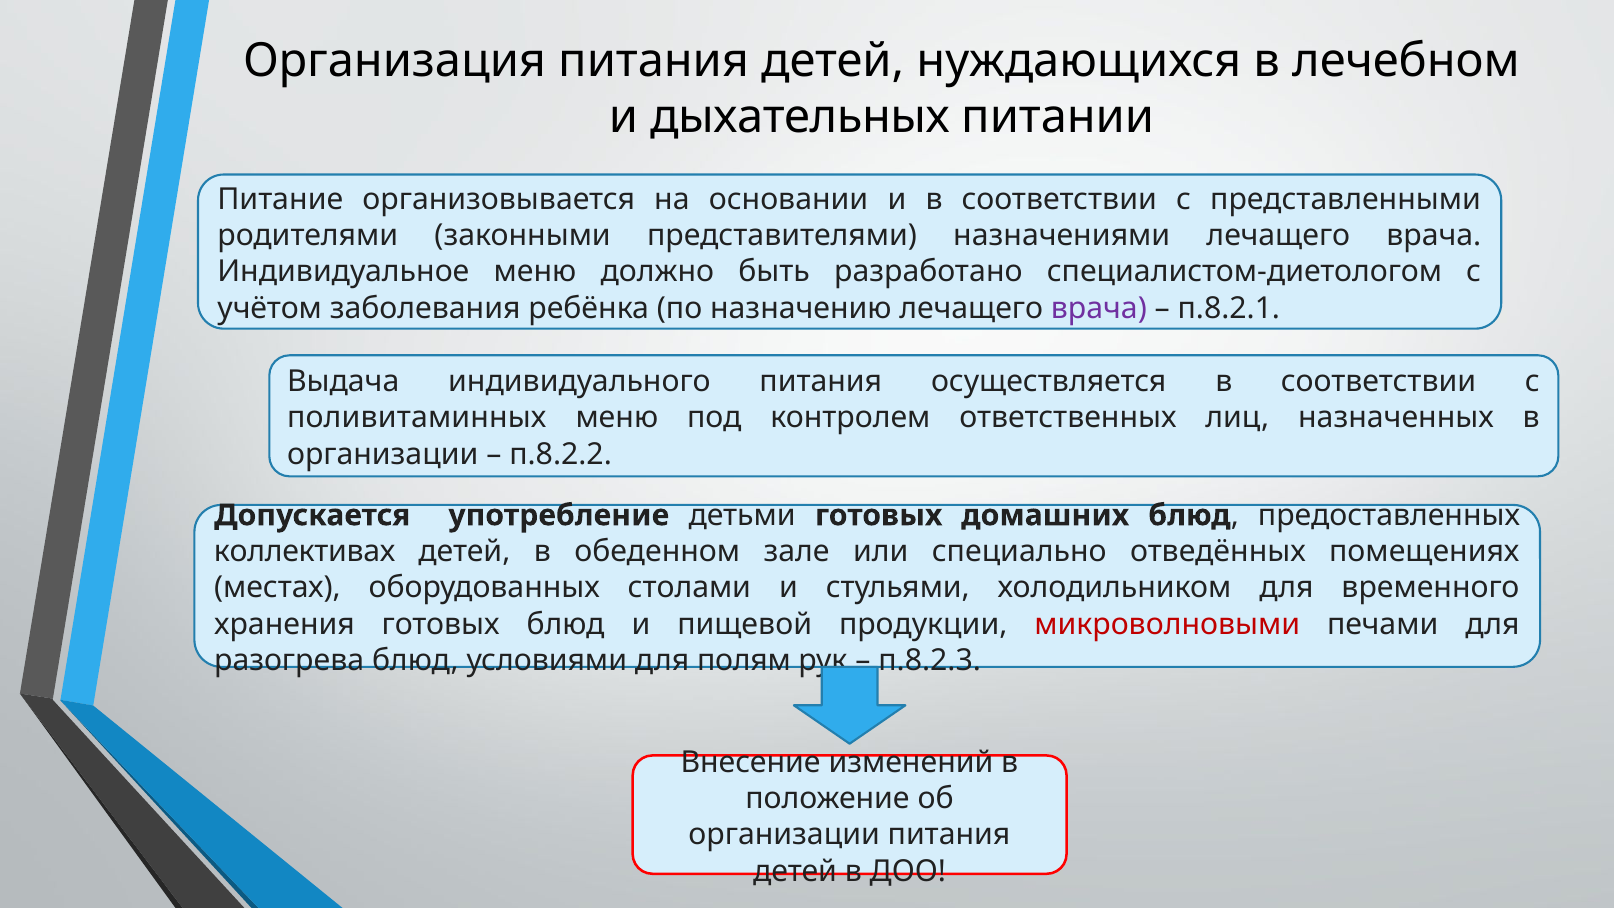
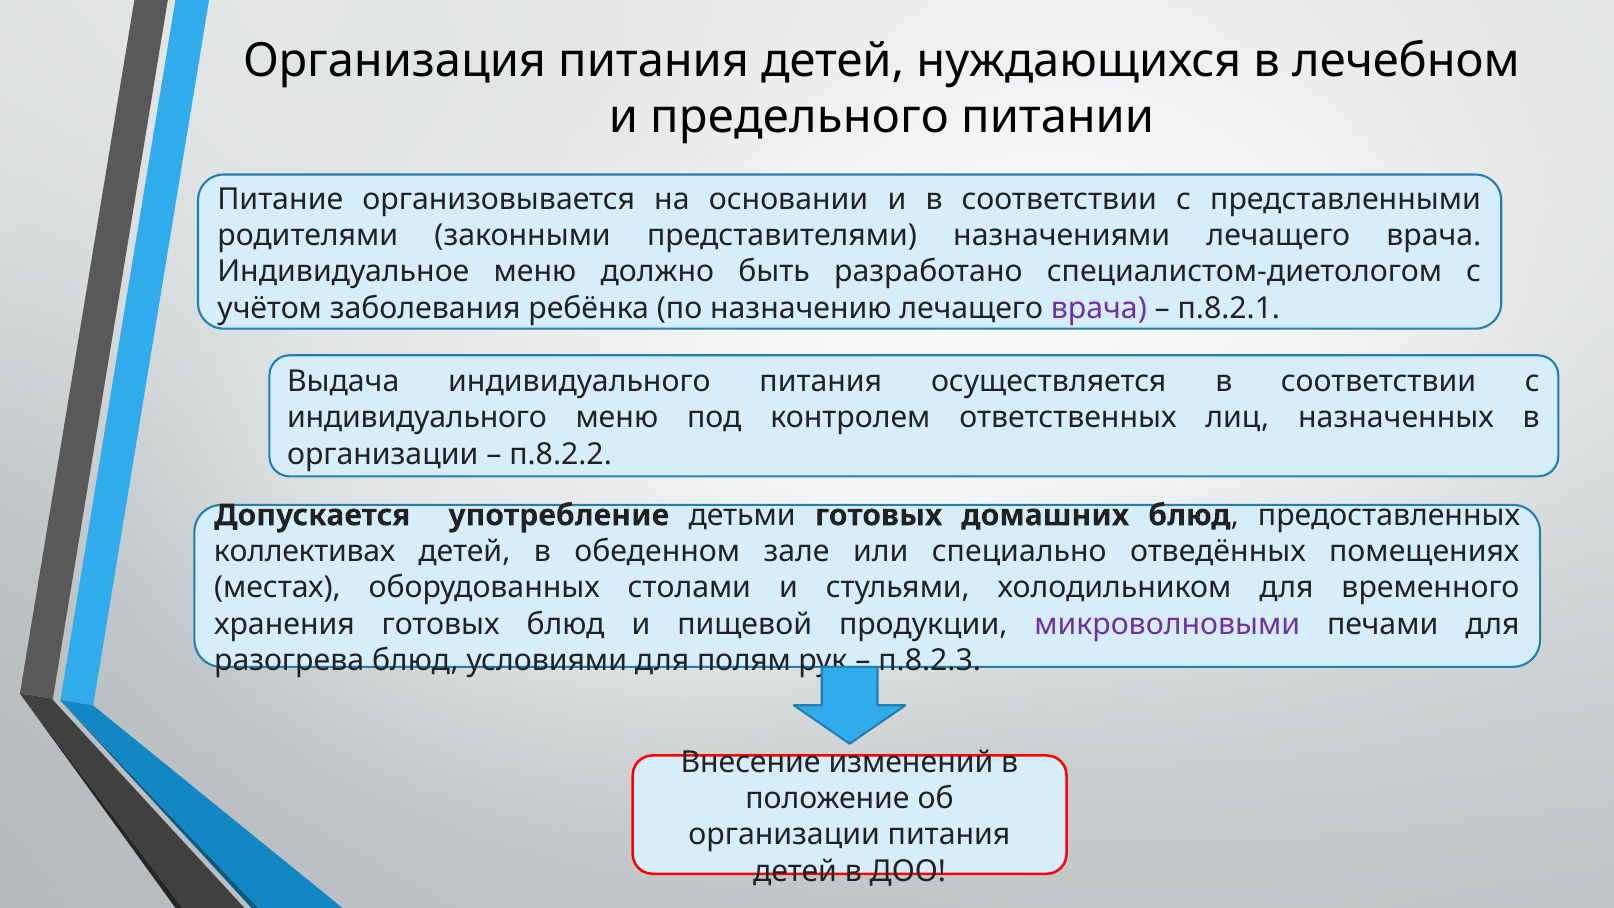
дыхательных: дыхательных -> предельного (800, 117)
поливитаминных: поливитаминных -> индивидуального (417, 418)
микроволновыми colour: red -> purple (1167, 624)
